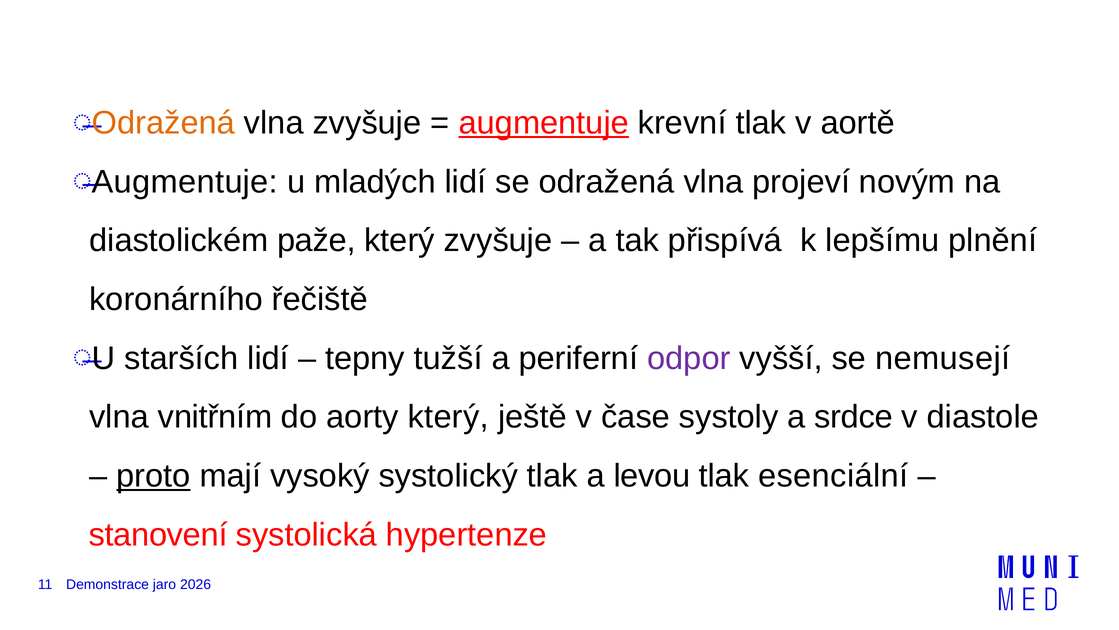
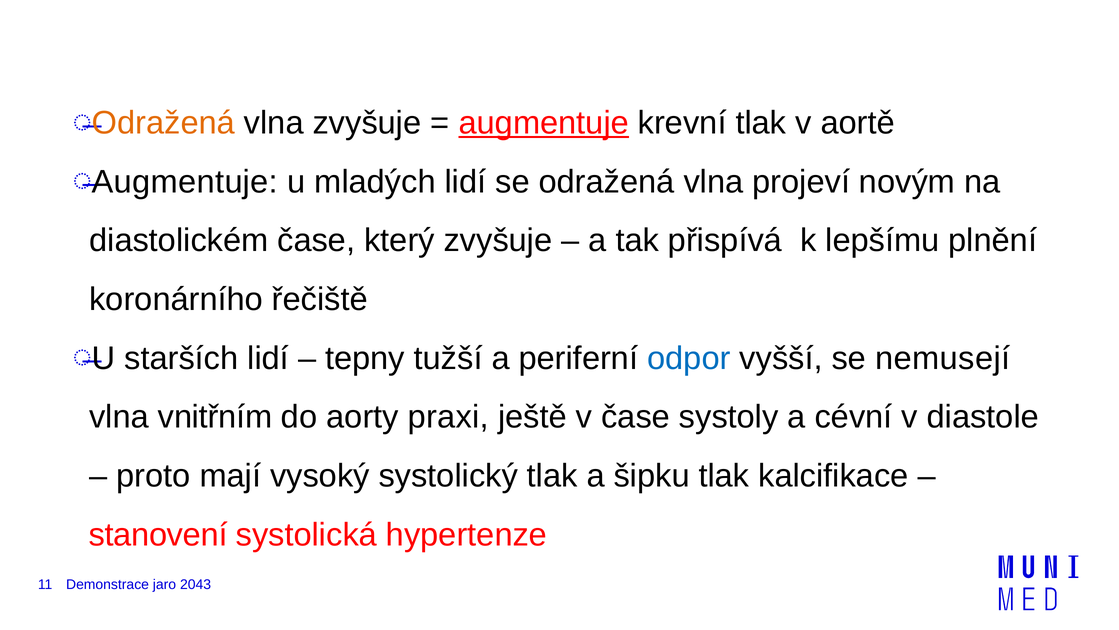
diastolickém paže: paže -> čase (316, 240)
odpor colour: purple -> blue (689, 358)
aorty který: který -> praxi (448, 417)
srdce: srdce -> cévní (854, 417)
proto underline: present -> none (153, 476)
levou: levou -> šipku (652, 476)
esenciální: esenciální -> kalcifikace (833, 476)
2026: 2026 -> 2043 (196, 584)
